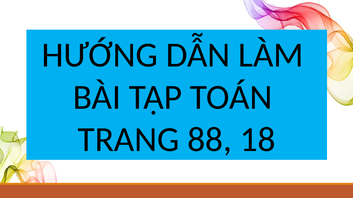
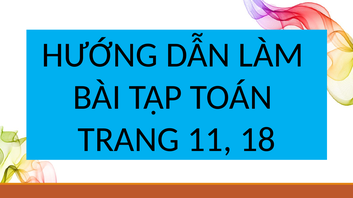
88: 88 -> 11 (210, 140)
